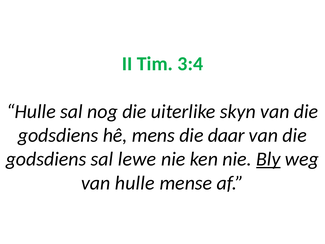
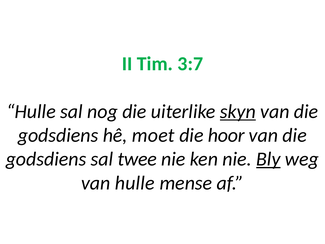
3:4: 3:4 -> 3:7 (190, 64)
skyn underline: none -> present (238, 111)
mens: mens -> moet (153, 135)
daar: daar -> hoor (226, 135)
lewe: lewe -> twee (137, 159)
